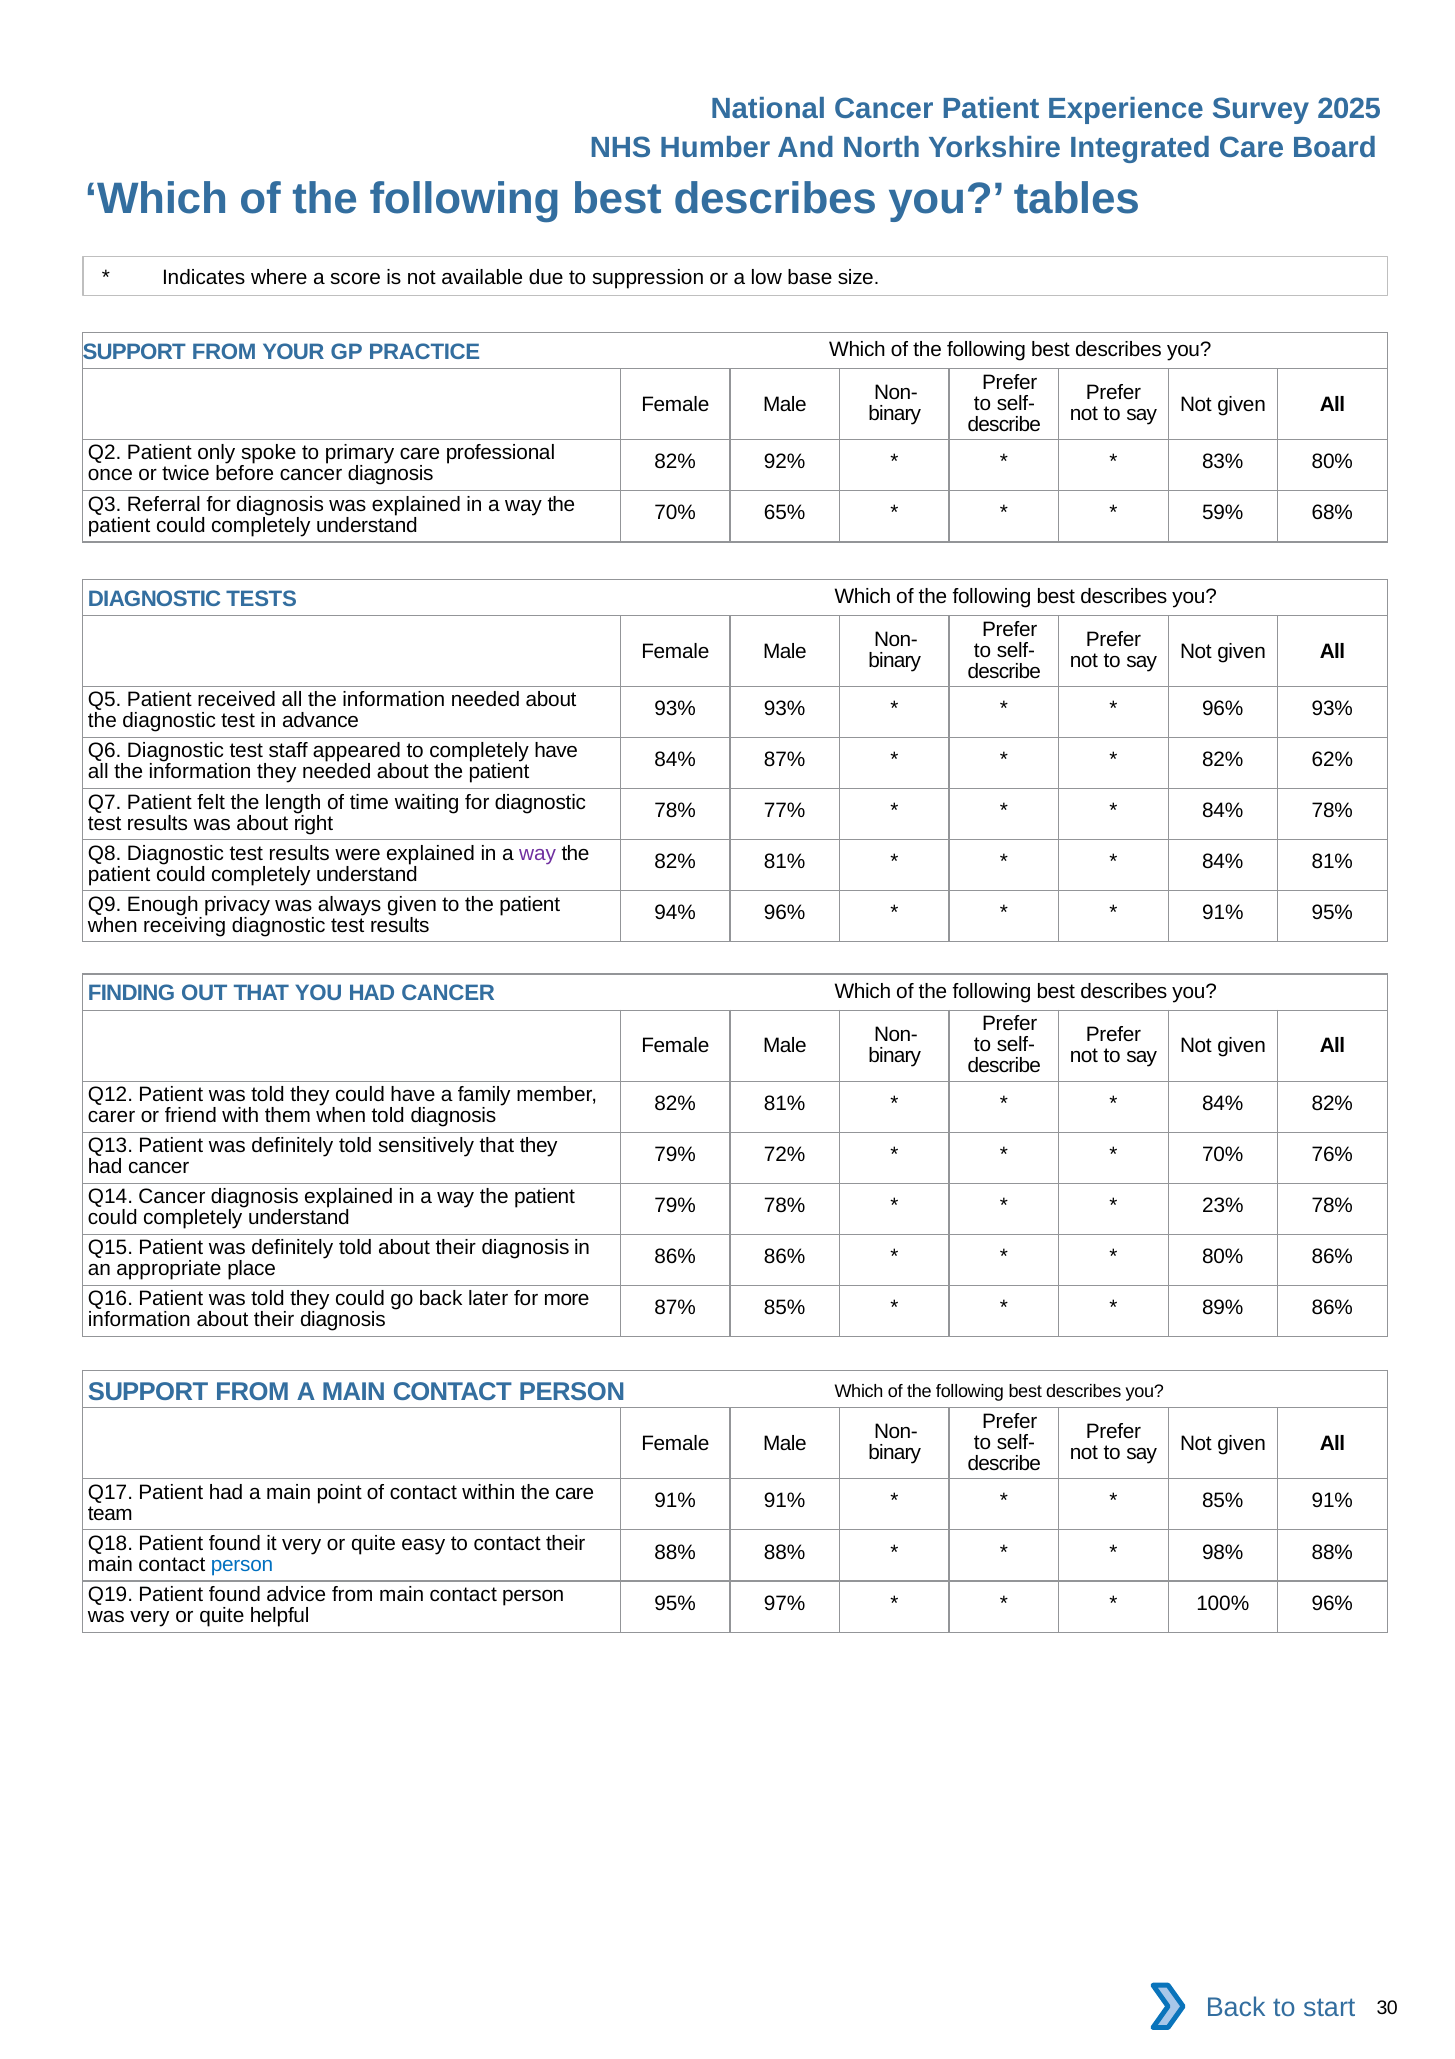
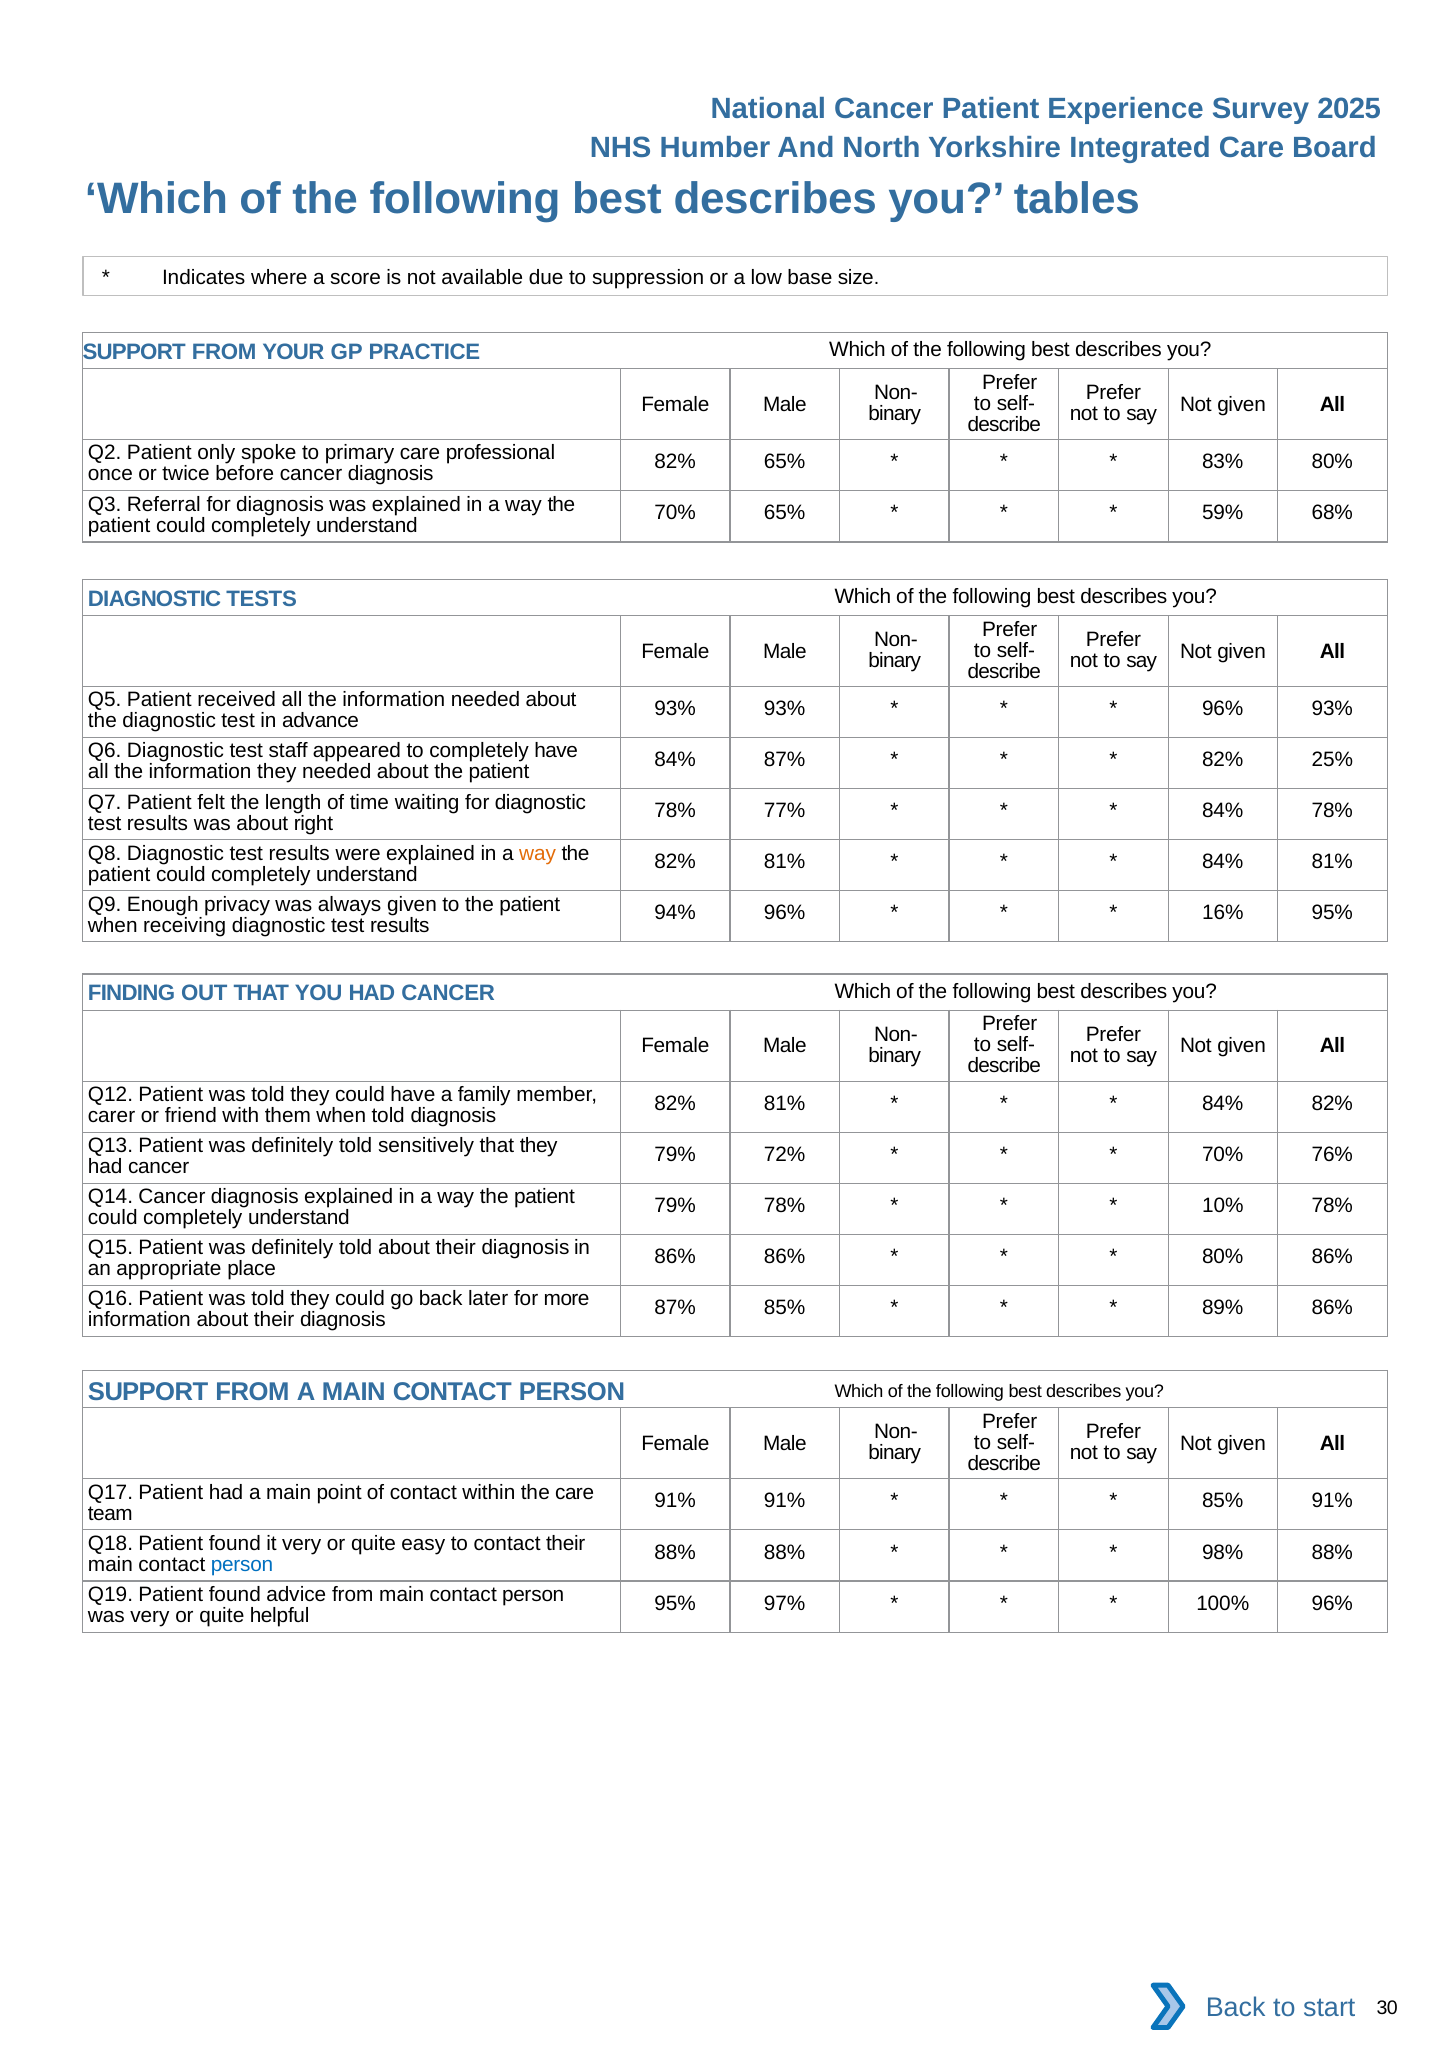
82% 92%: 92% -> 65% (785, 462)
62%: 62% -> 25% (1332, 760)
way colour: purple -> orange (538, 853)
91%: 91% -> 16% (1223, 913)
23%: 23% -> 10% (1223, 1206)
